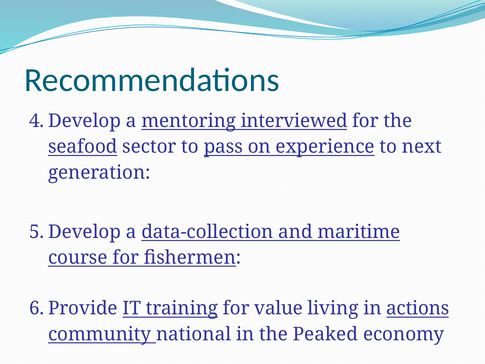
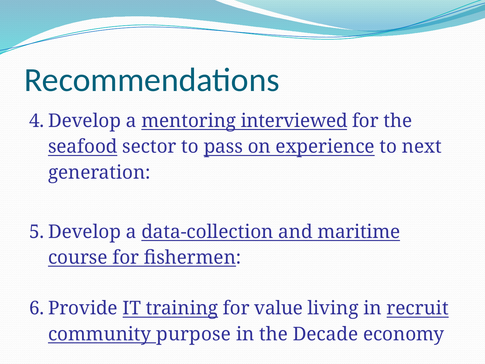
actions: actions -> recruit (418, 308)
national: national -> purpose (194, 334)
Peaked: Peaked -> Decade (325, 334)
